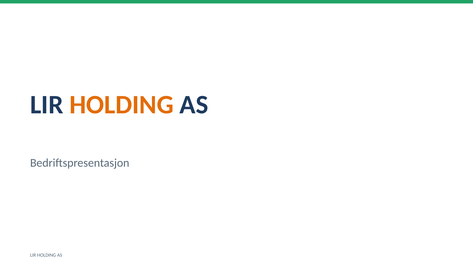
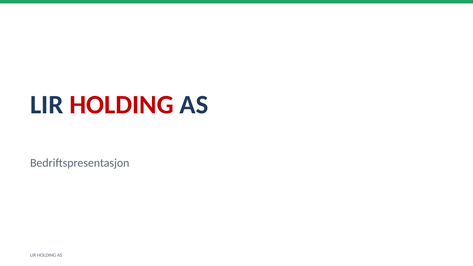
HOLDING colour: orange -> red (122, 105)
